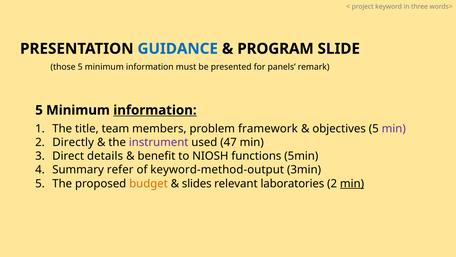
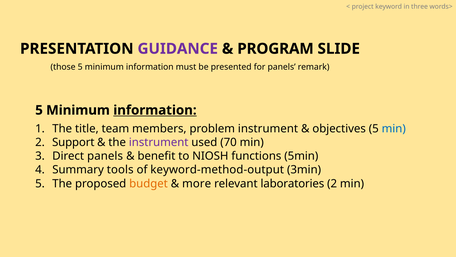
GUIDANCE colour: blue -> purple (178, 49)
problem framework: framework -> instrument (268, 128)
min colour: purple -> blue (394, 128)
Directly: Directly -> Support (73, 142)
47: 47 -> 70 (229, 142)
Direct details: details -> panels (105, 156)
refer: refer -> tools (120, 170)
slides: slides -> more (197, 183)
min underline: present -> none (352, 183)
